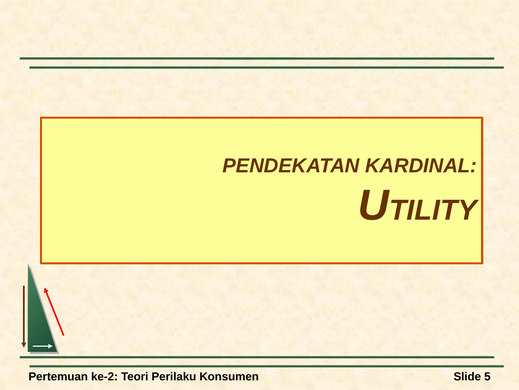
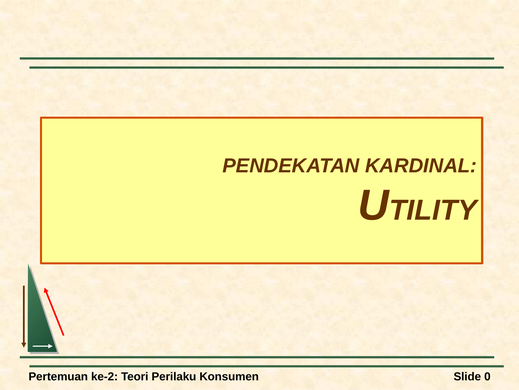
5: 5 -> 0 (487, 376)
